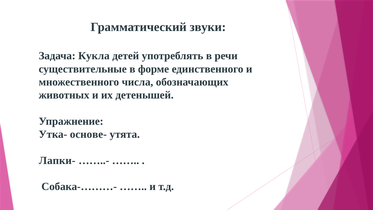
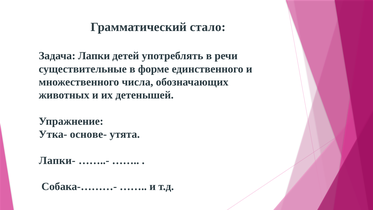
звуки: звуки -> стало (208, 27)
Кукла: Кукла -> Лапки (94, 56)
